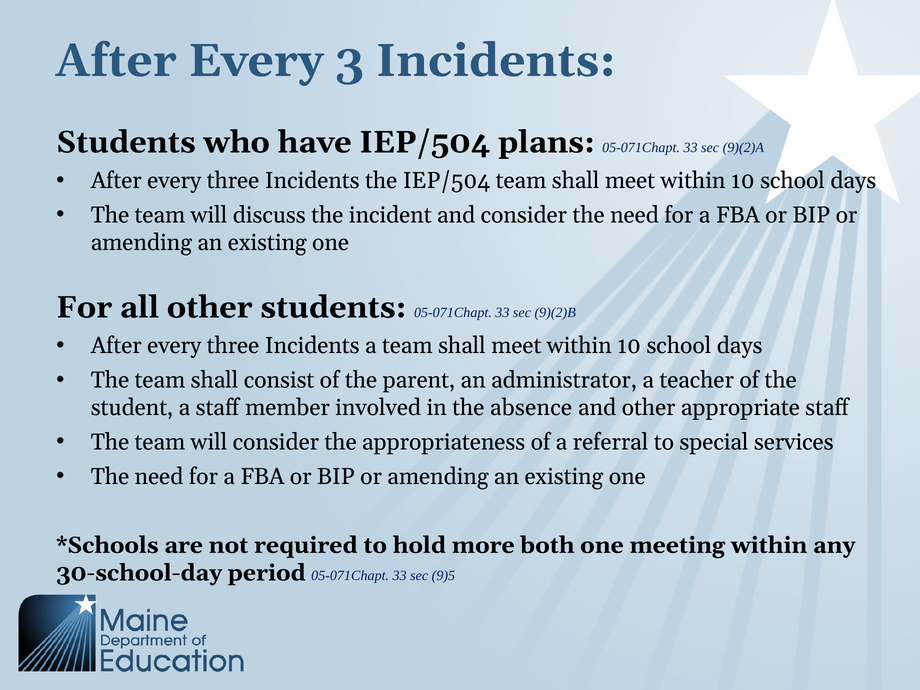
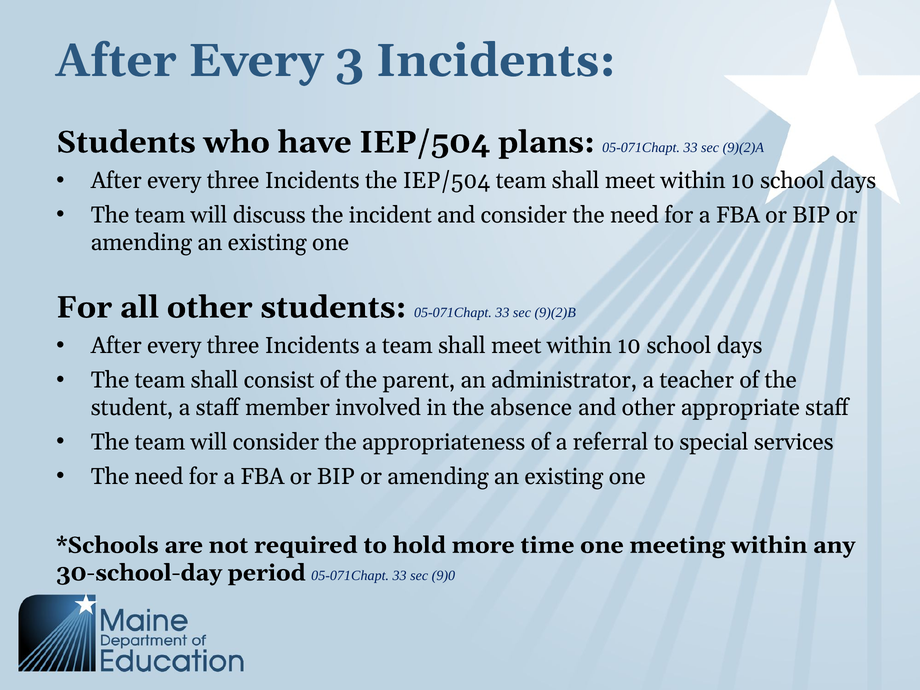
both: both -> time (547, 545)
9)5: 9)5 -> 9)0 (443, 576)
